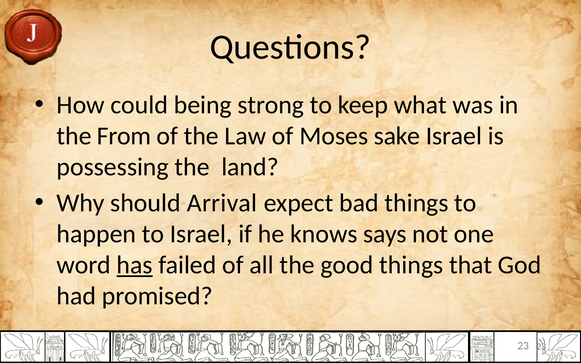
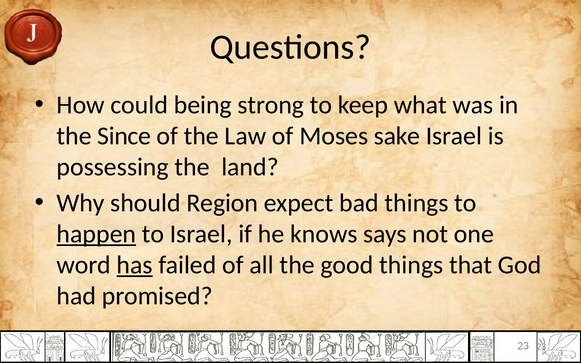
From: From -> Since (124, 136)
Arrival: Arrival -> Region (222, 203)
happen underline: none -> present (96, 234)
